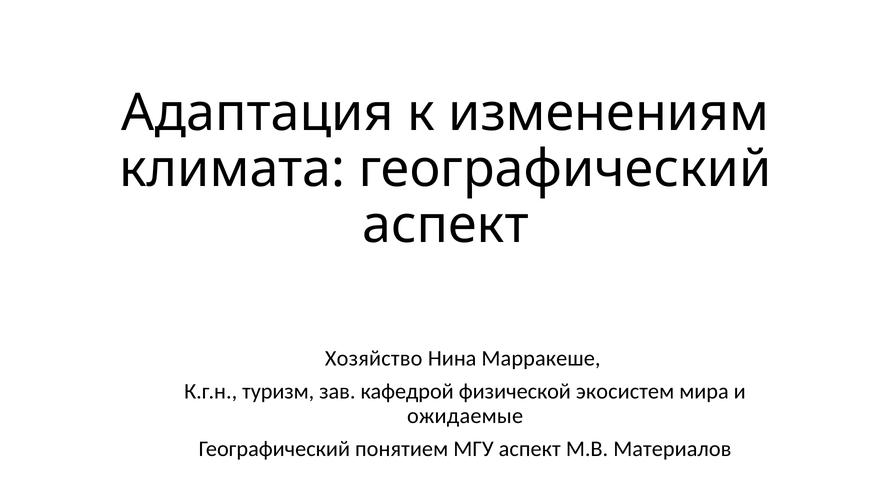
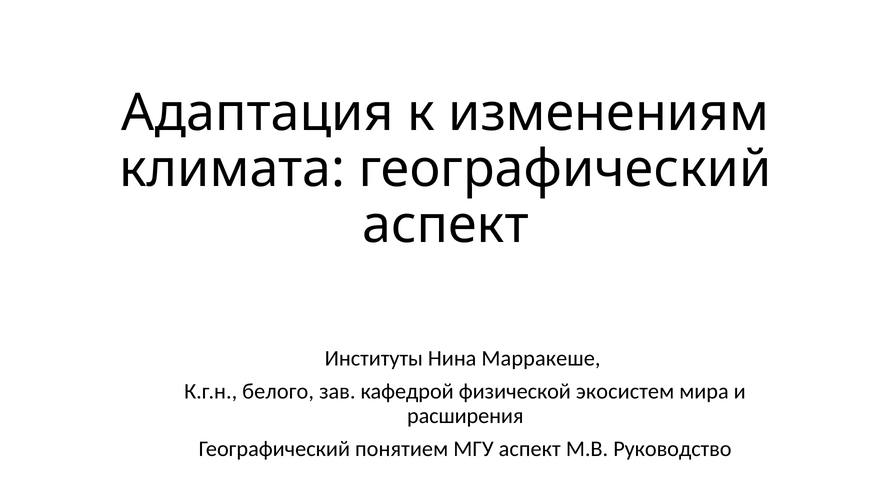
Хозяйство: Хозяйство -> Институты (374, 358)
туризм: туризм -> белого (278, 392)
ожидаемые: ожидаемые -> расширения (465, 416)
Материалов: Материалов -> Руководство (672, 449)
